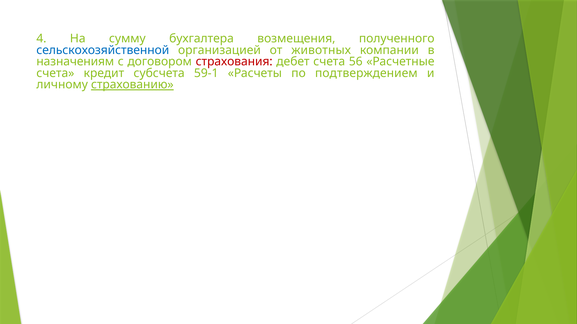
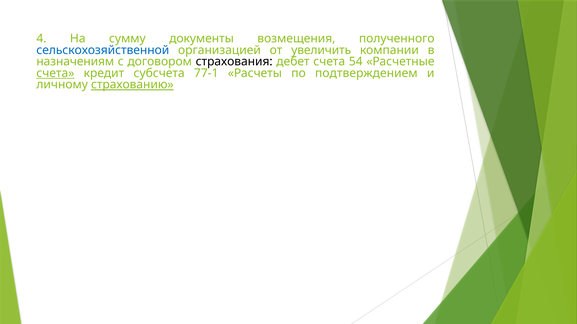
бухгалтера: бухгалтера -> документы (202, 39)
животных: животных -> увеличить (321, 50)
страхования colour: red -> black (234, 62)
56: 56 -> 54 (356, 62)
счета underline: none -> present (55, 73)
59-1: 59-1 -> 77-1 (206, 73)
